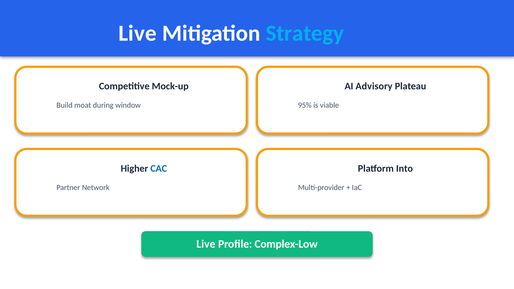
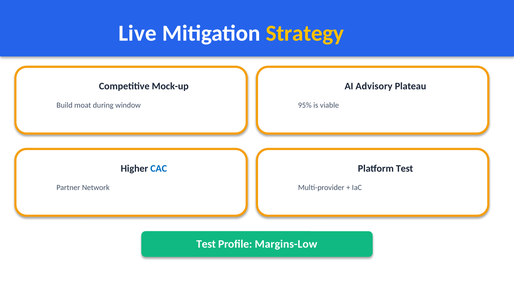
Strategy colour: light blue -> yellow (305, 33)
Platform Into: Into -> Test (405, 169)
Live: Live -> Test (206, 244)
Complex-Low: Complex-Low -> Margins-Low (286, 244)
